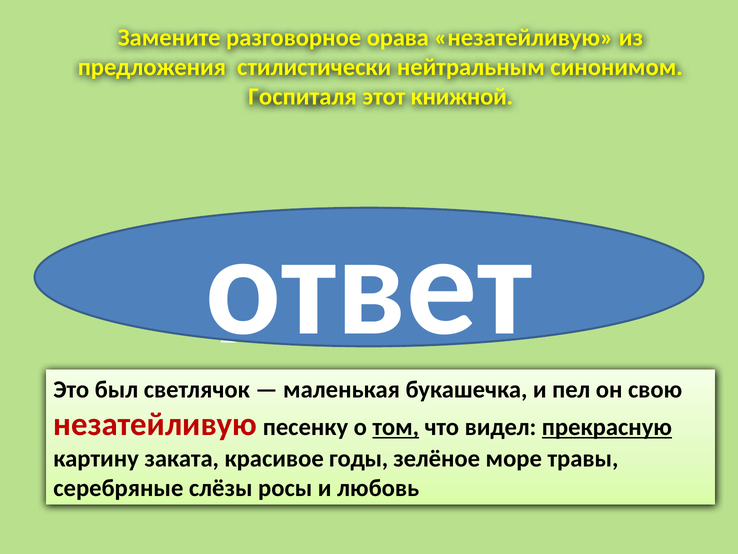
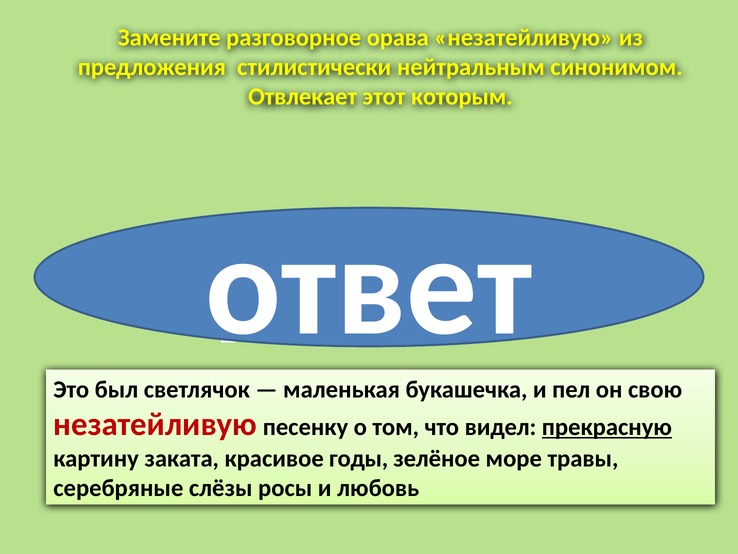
Госпиталя: Госпиталя -> Отвлекает (303, 96)
книжной: книжной -> которым (462, 96)
том underline: present -> none (396, 427)
